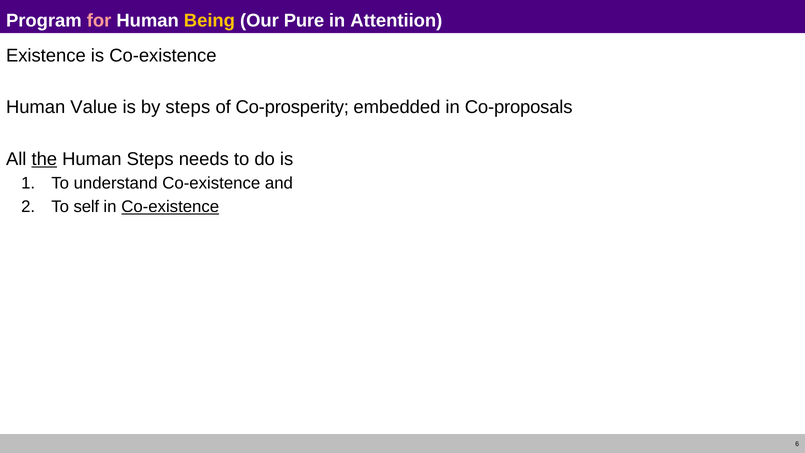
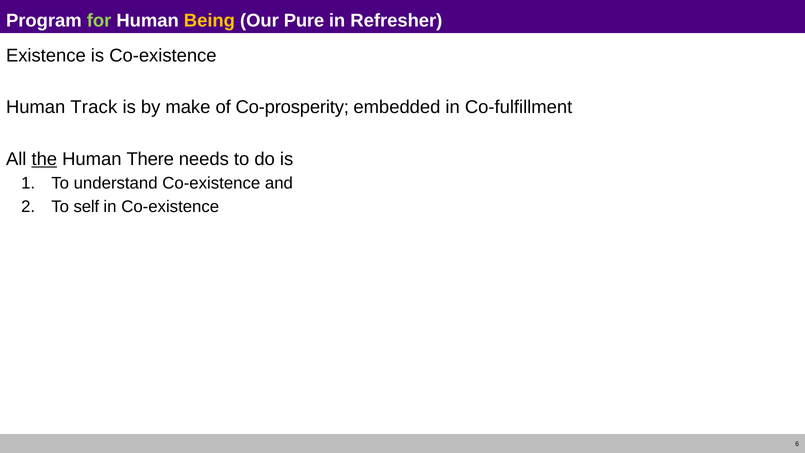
for colour: pink -> light green (99, 20)
Attentiion: Attentiion -> Refresher (396, 20)
Value: Value -> Track (94, 107)
by steps: steps -> make (188, 107)
Co-proposals: Co-proposals -> Co-fulfillment (519, 107)
Human Steps: Steps -> There (150, 159)
Co-existence underline: present -> none (170, 207)
